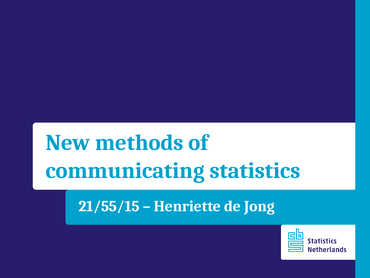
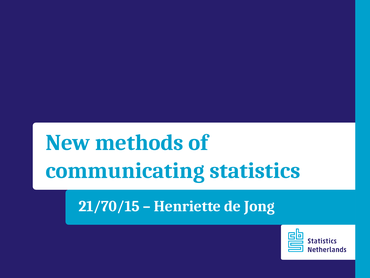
21/55/15: 21/55/15 -> 21/70/15 (109, 206)
